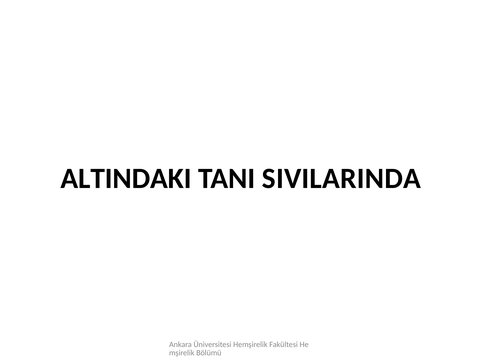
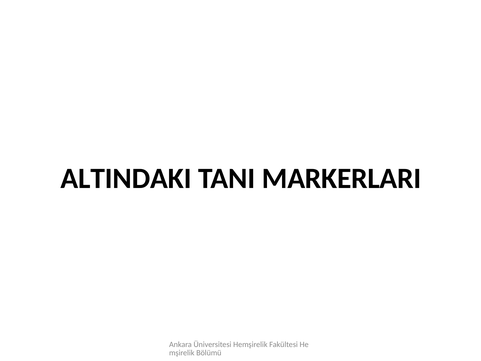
SIVILARINDA: SIVILARINDA -> MARKERLARI (342, 178)
